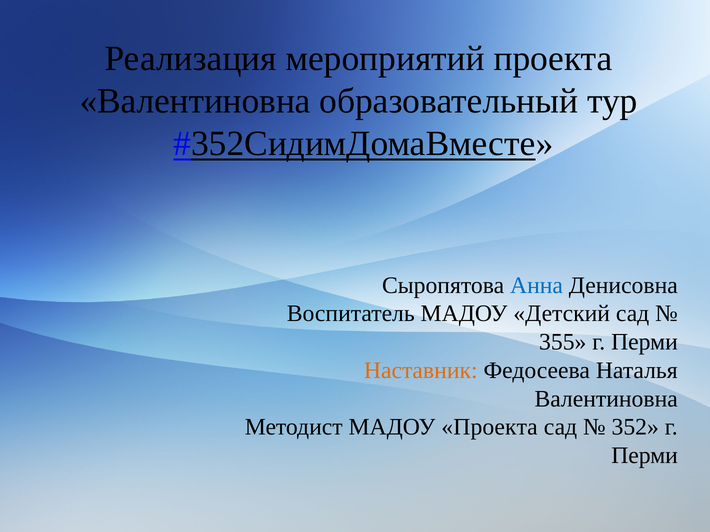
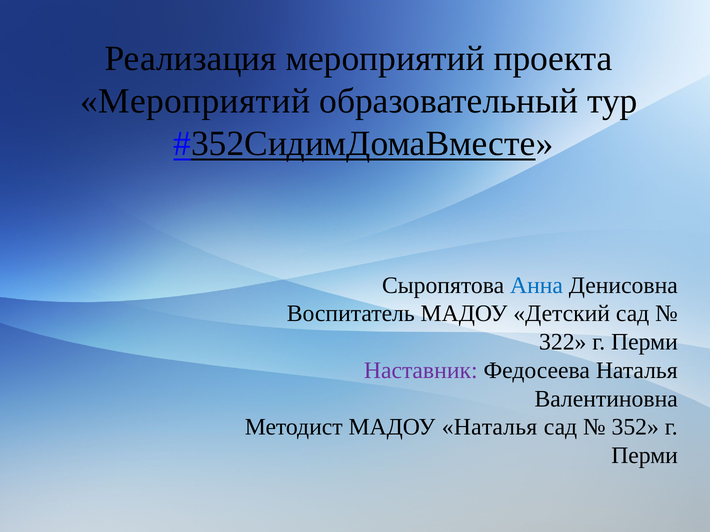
Валентиновна: Валентиновна -> Мероприятий (195, 101)
355: 355 -> 322 (563, 342)
Наставник colour: orange -> purple (421, 371)
МАДОУ Проекта: Проекта -> Наталья (489, 428)
